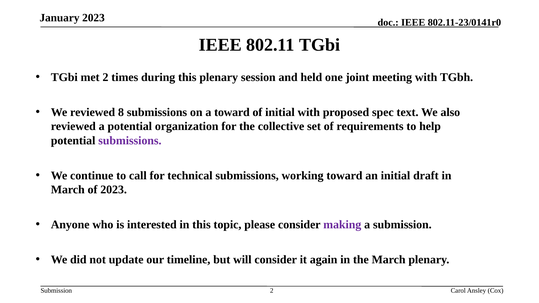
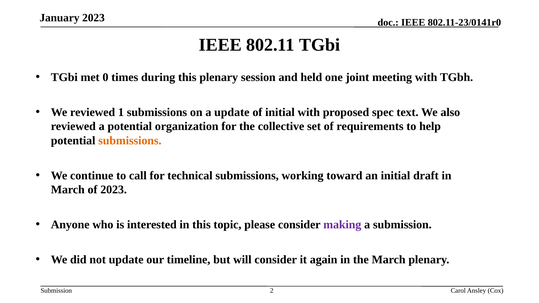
met 2: 2 -> 0 (106, 77)
8: 8 -> 1 (121, 112)
a toward: toward -> update (232, 112)
submissions colour: purple -> orange (130, 141)
